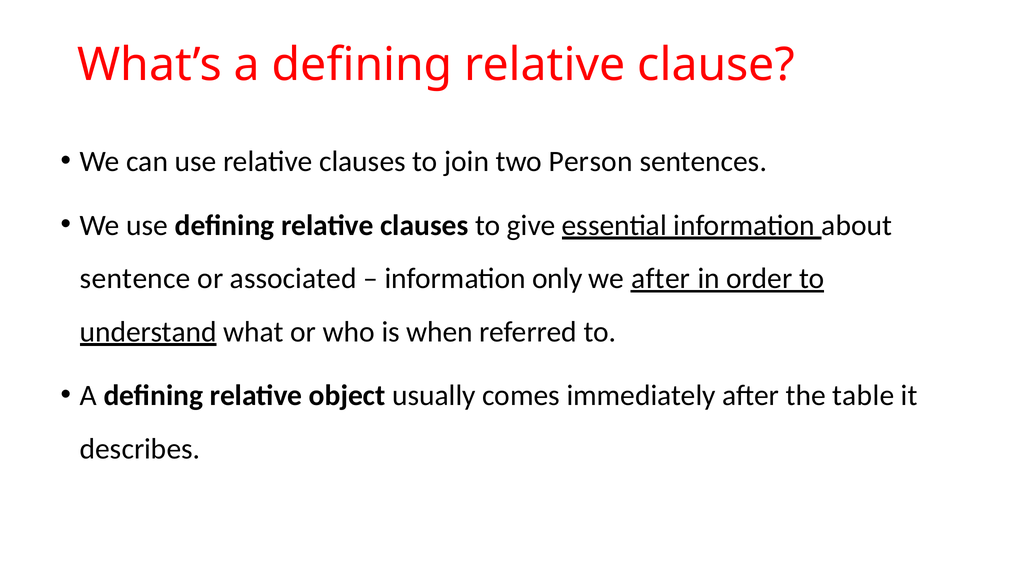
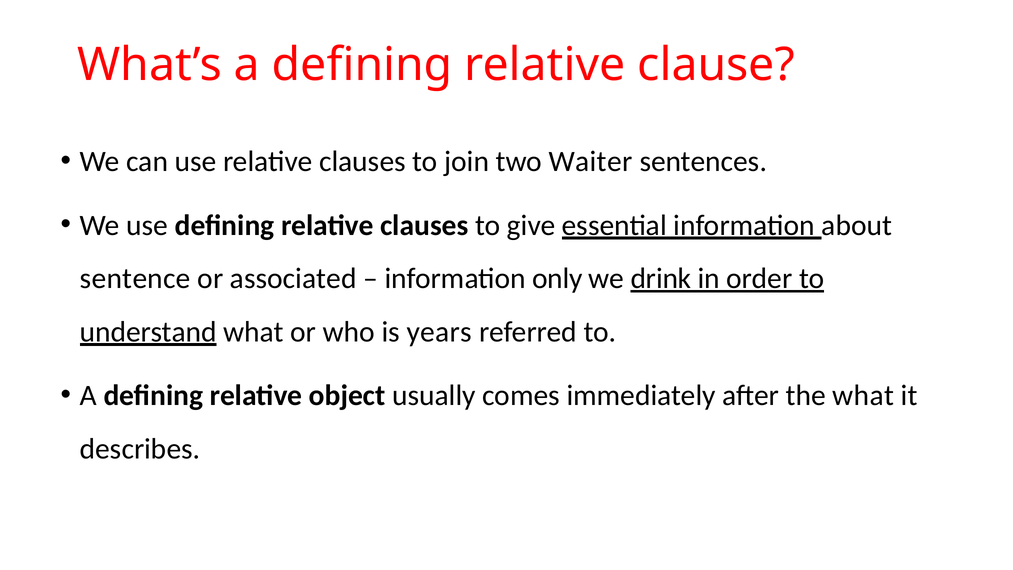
Person: Person -> Waiter (591, 161)
we after: after -> drink (661, 278)
when: when -> years (439, 332)
the table: table -> what (863, 395)
